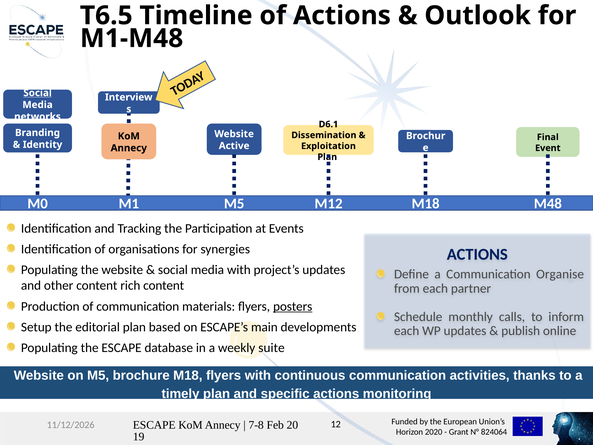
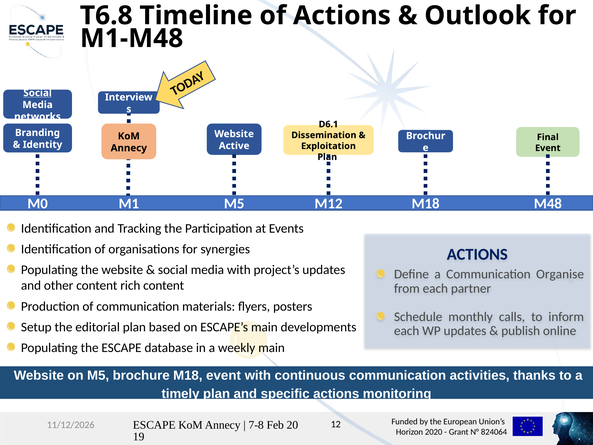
T6.5: T6.5 -> T6.8 (106, 16)
posters underline: present -> none (293, 306)
weekly suite: suite -> main (272, 348)
M18 flyers: flyers -> event (224, 375)
